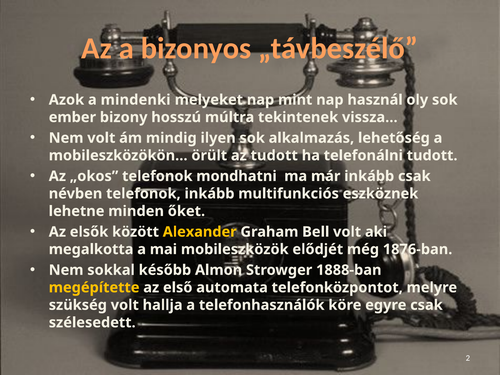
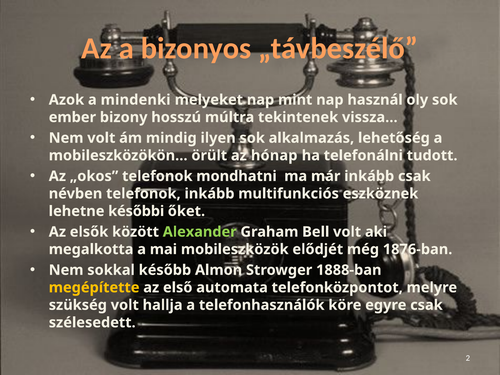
az tudott: tudott -> hónap (274, 155)
minden: minden -> későbbi (136, 211)
Alexander colour: yellow -> light green (200, 232)
